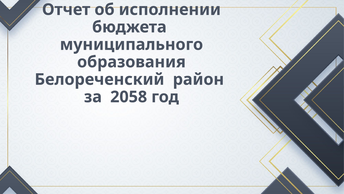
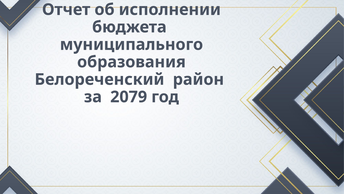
2058: 2058 -> 2079 (129, 97)
